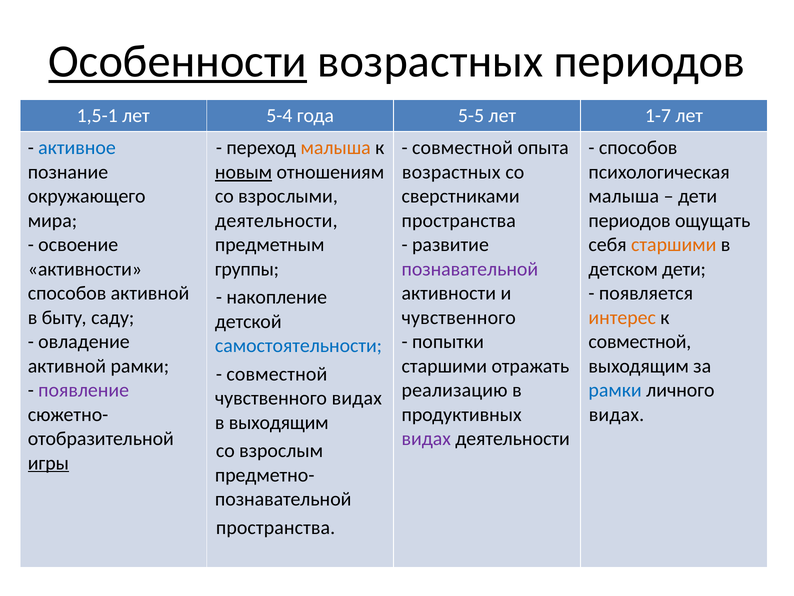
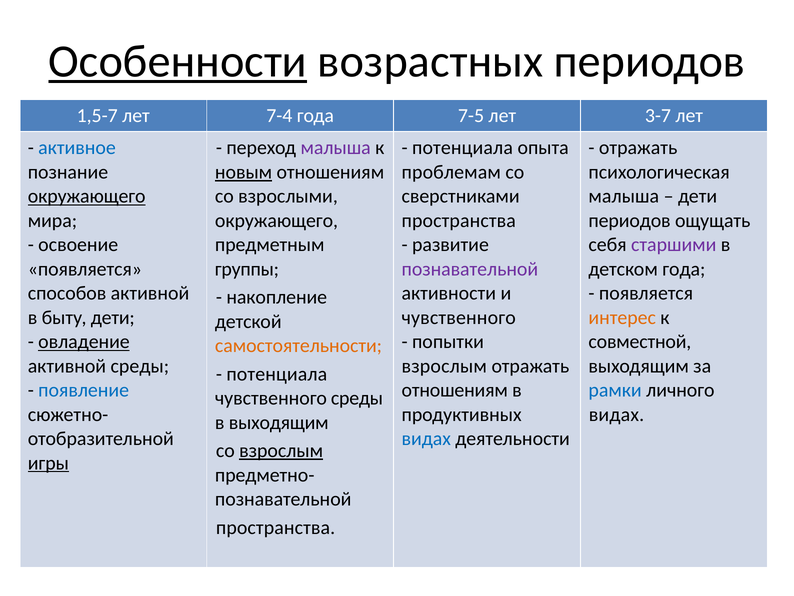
1,5-1: 1,5-1 -> 1,5-7 (97, 116)
5-4: 5-4 -> 7-4 (279, 116)
5-5: 5-5 -> 7-5 (471, 116)
1-7: 1-7 -> 3-7 (658, 116)
малыша colour: orange -> purple (336, 148)
совместной: совместной -> потенциала (462, 148)
способов: способов -> отражать (638, 148)
возрастных: возрастных -> проблемам (451, 172)
окружающего underline: none -> present (87, 196)
деятельности: деятельности -> окружающего (276, 220)
старшими colour: orange -> purple (674, 245)
активности: активности -> появляется (85, 269)
детском дети: дети -> года (684, 269)
быту саду: саду -> дети (113, 317)
овладение underline: none -> present (84, 342)
самостоятельности colour: blue -> orange (298, 346)
активной рамки: рамки -> среды (140, 366)
старшими: старшими -> взрослым (444, 366)
совместной: совместной -> потенциала (277, 374)
появление colour: purple -> blue (84, 390)
реализацию: реализацию -> отношениям (455, 390)
чувственного видах: видах -> среды (357, 398)
видах colour: purple -> blue (426, 438)
взрослым underline: none -> present (281, 450)
